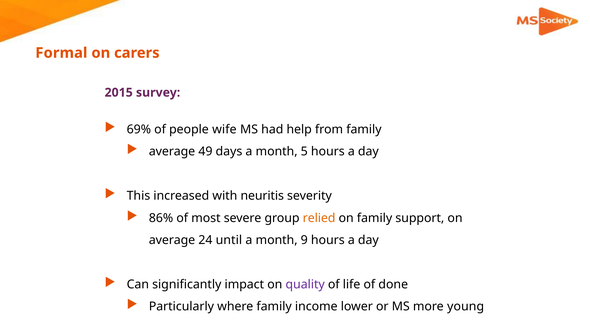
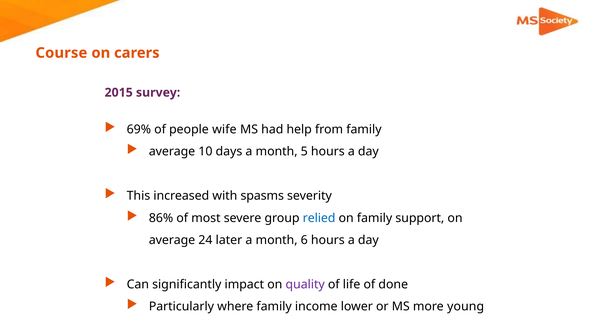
Formal: Formal -> Course (61, 53)
49: 49 -> 10 (205, 152)
neuritis: neuritis -> spasms (262, 196)
relied colour: orange -> blue (319, 218)
until: until -> later (229, 240)
9: 9 -> 6 (304, 240)
